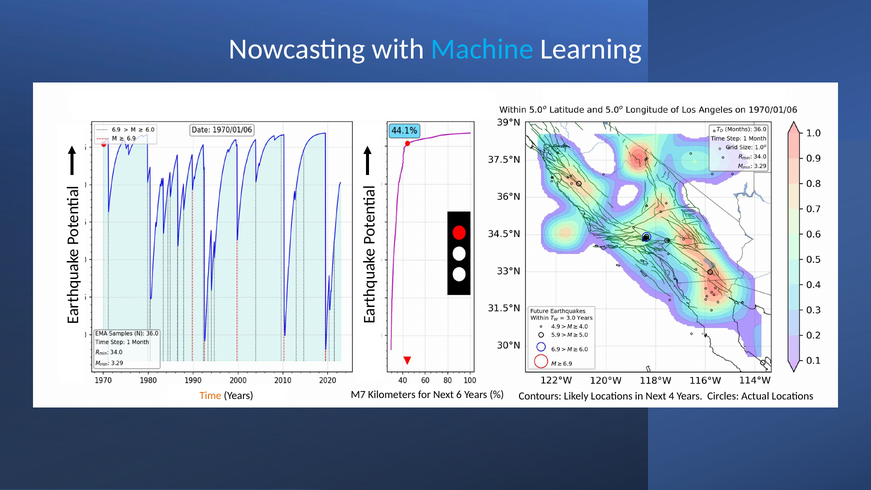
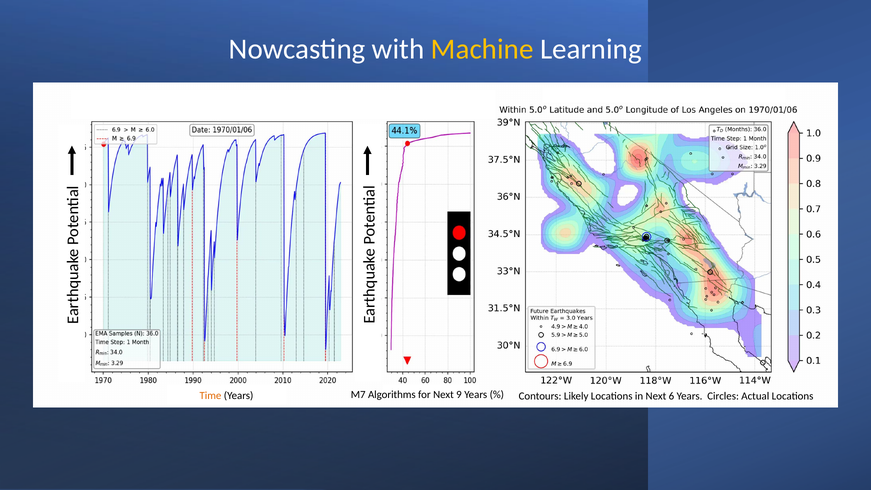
Machine colour: light blue -> yellow (482, 49)
Kilometers: Kilometers -> Algorithms (392, 395)
6: 6 -> 9 (459, 395)
4: 4 -> 6 (671, 396)
